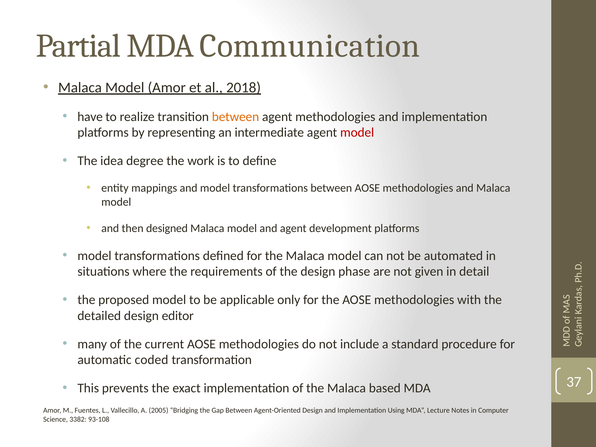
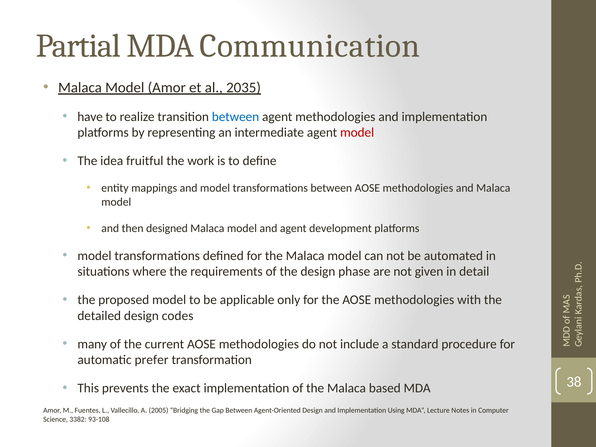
2018: 2018 -> 2035 (244, 87)
between colour: orange -> blue (235, 117)
degree: degree -> fruitful (145, 161)
editor: editor -> codes (178, 316)
coded: coded -> prefer (152, 360)
37: 37 -> 38 (574, 382)
